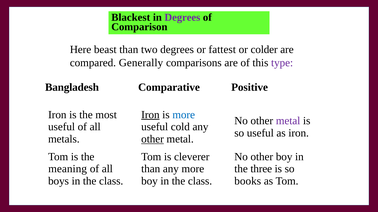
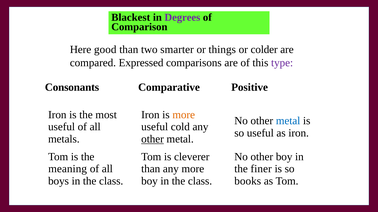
beast: beast -> good (105, 50)
two degrees: degrees -> smarter (177, 50)
fattest: fattest -> things (222, 50)
Generally: Generally -> Expressed (141, 63)
Bangladesh: Bangladesh -> Consonants (72, 87)
Iron underline: present -> none (150, 115)
more colour: blue -> orange (184, 115)
metal colour: purple -> blue (288, 121)
three: three -> finer (261, 169)
